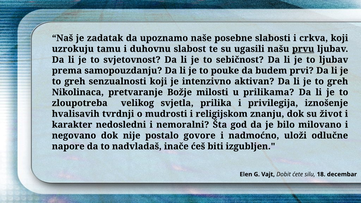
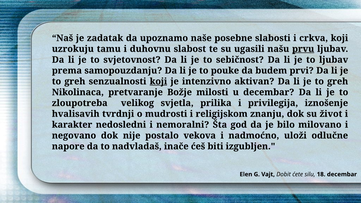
koji underline: none -> present (158, 81)
u prilikama: prilikama -> decembar (269, 92)
govore: govore -> vekova (200, 136)
